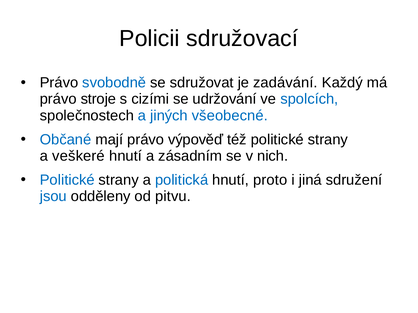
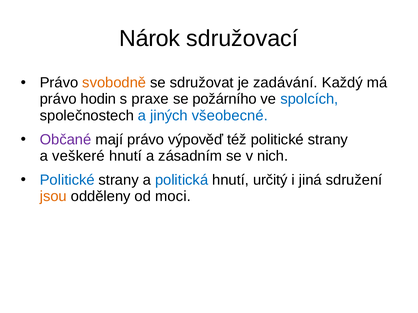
Policii: Policii -> Nárok (150, 39)
svobodně colour: blue -> orange (114, 83)
stroje: stroje -> hodin (98, 99)
cizími: cizími -> praxe (150, 99)
udržování: udržování -> požárního (225, 99)
Občané colour: blue -> purple (66, 140)
proto: proto -> určitý (270, 180)
jsou colour: blue -> orange (53, 197)
pitvu: pitvu -> moci (173, 197)
